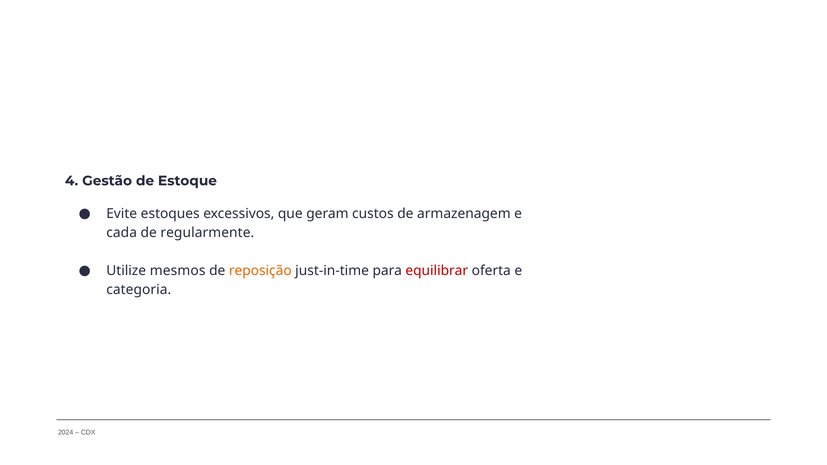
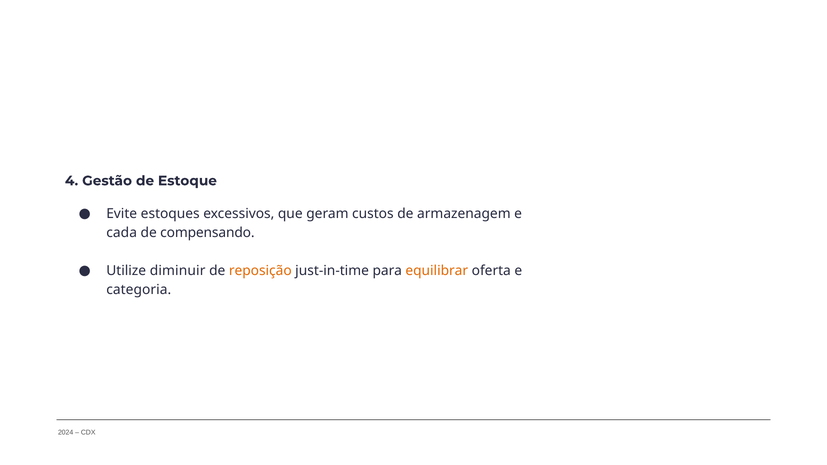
regularmente: regularmente -> compensando (207, 233)
mesmos: mesmos -> diminuir (178, 271)
equilibrar colour: red -> orange (437, 271)
